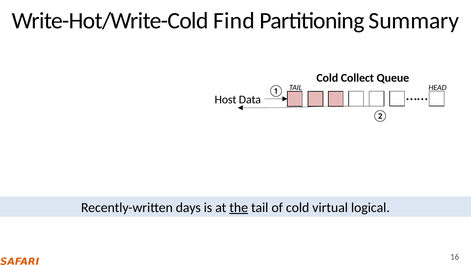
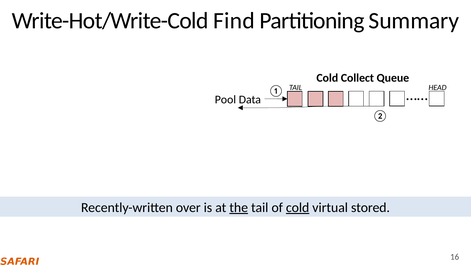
Host: Host -> Pool (225, 100)
days: days -> over (188, 208)
cold underline: none -> present (298, 208)
logical: logical -> stored (370, 208)
